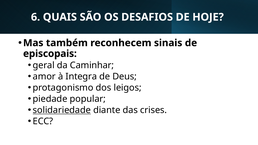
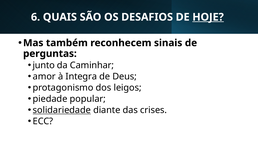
HOJE underline: none -> present (208, 17)
episcopais: episcopais -> perguntas (50, 54)
geral: geral -> junto (44, 65)
